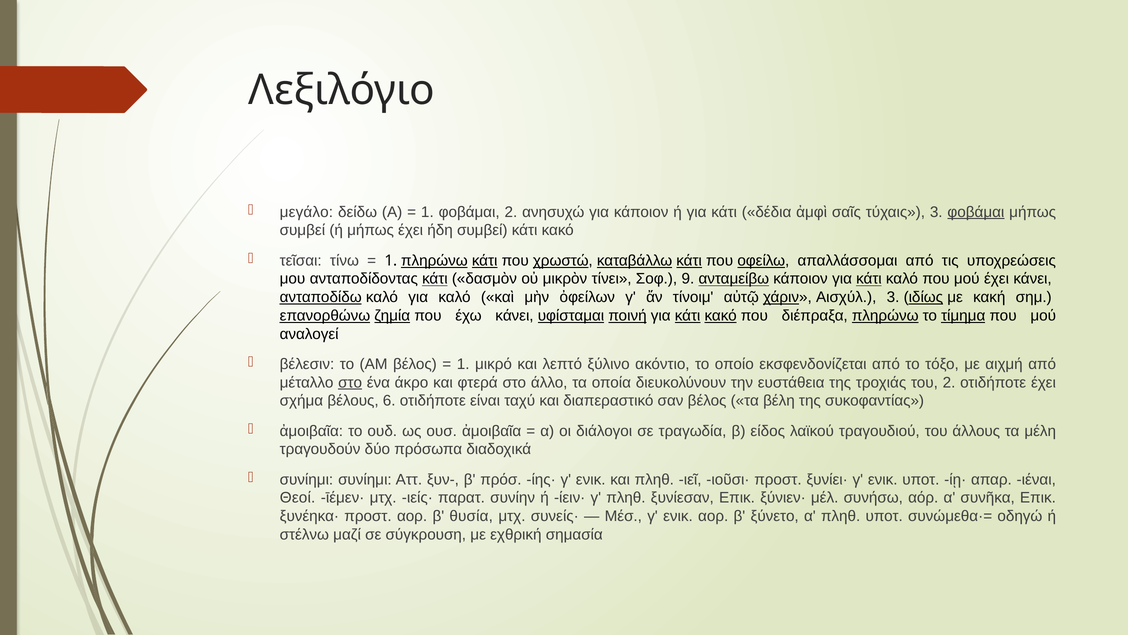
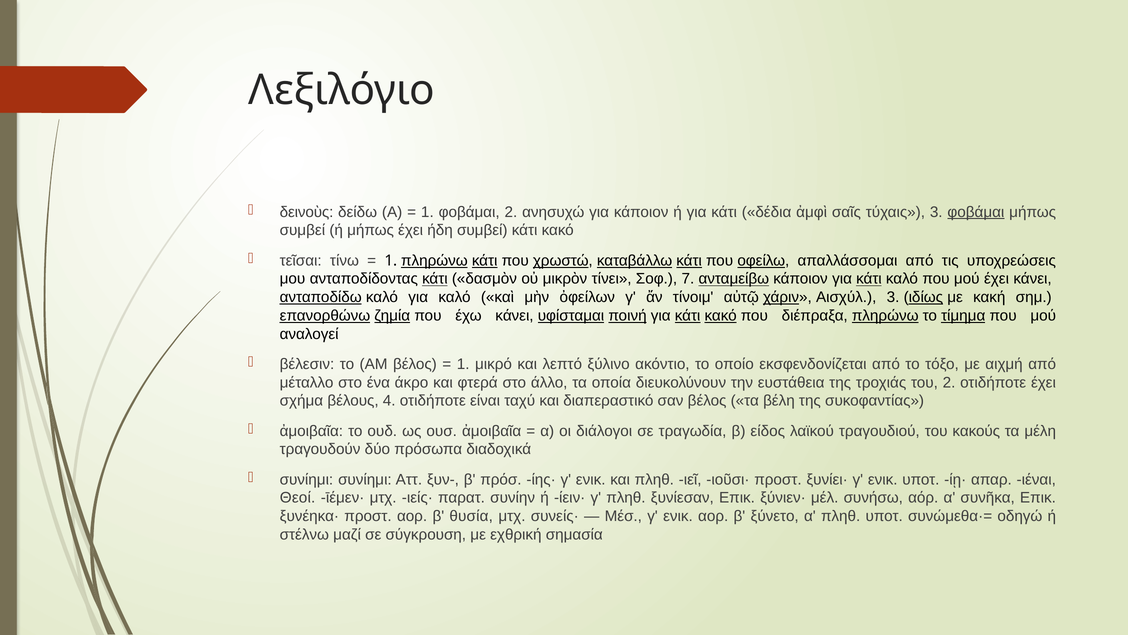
μεγάλο: μεγάλο -> δεινοὺς (307, 212)
9: 9 -> 7 (688, 279)
στο underline: present -> none (350, 382)
6: 6 -> 4 (389, 401)
άλλους: άλλους -> κακούς (976, 431)
